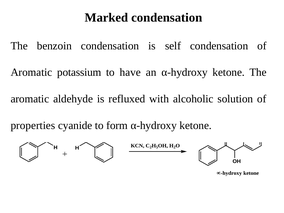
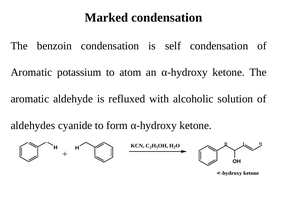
have: have -> atom (130, 72)
properties: properties -> aldehydes (33, 125)
